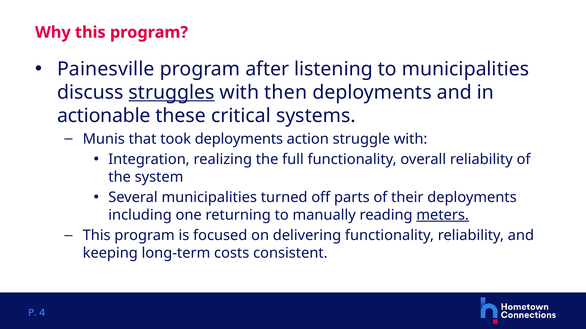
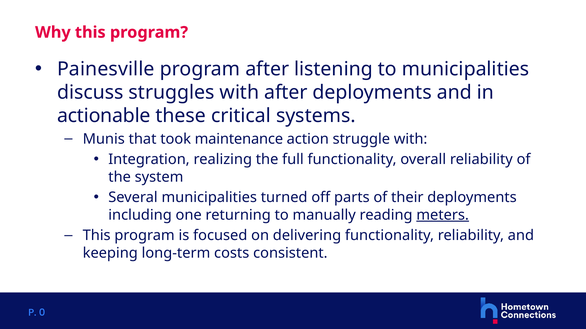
struggles underline: present -> none (172, 93)
with then: then -> after (286, 93)
took deployments: deployments -> maintenance (239, 139)
4: 4 -> 0 (42, 313)
